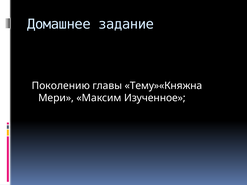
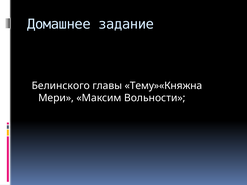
Поколению: Поколению -> Белинского (61, 86)
Изученное: Изученное -> Вольности (155, 98)
